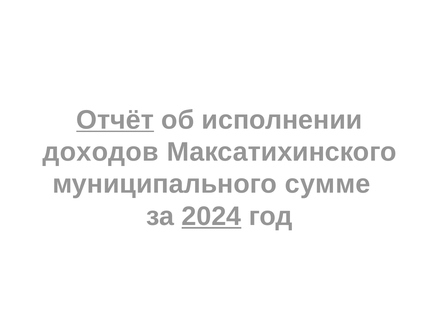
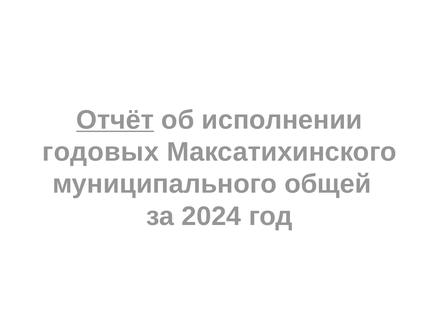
доходов: доходов -> годовых (101, 152)
сумме: сумме -> общей (328, 184)
2024 underline: present -> none (211, 216)
